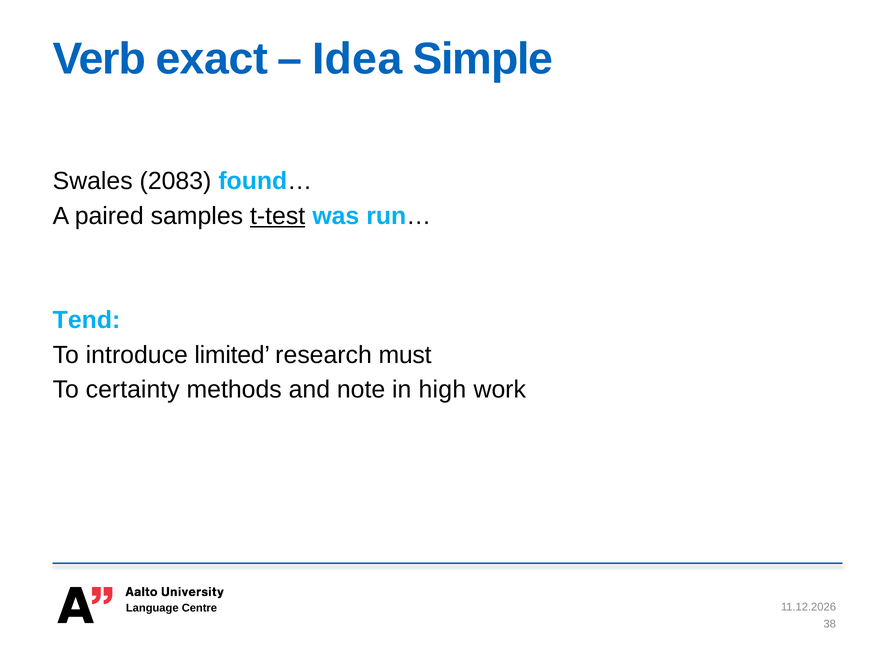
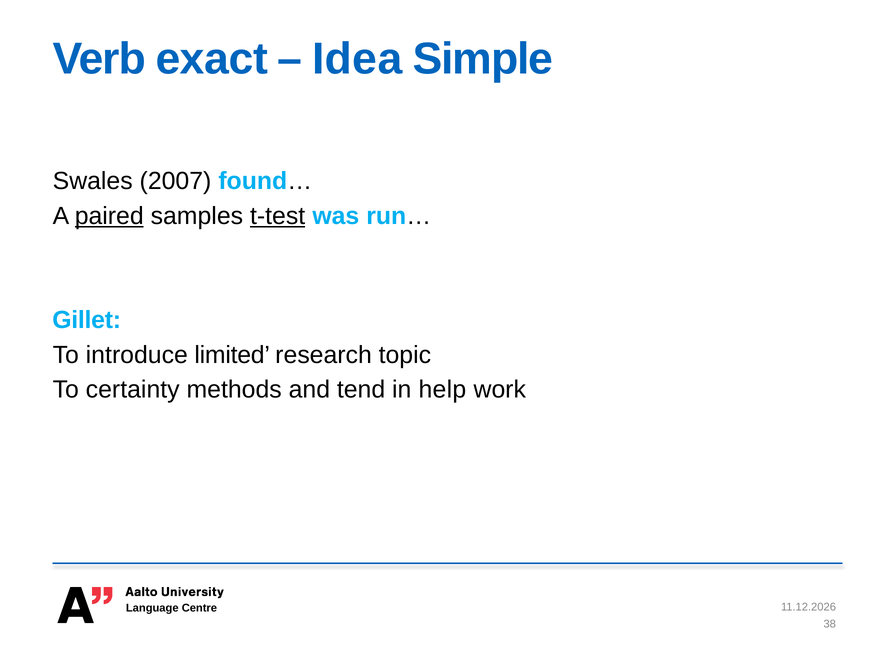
2083: 2083 -> 2007 (175, 181)
paired underline: none -> present (109, 216)
Tend: Tend -> Gillet (87, 320)
must: must -> topic (405, 355)
note: note -> tend (361, 390)
high: high -> help (442, 390)
